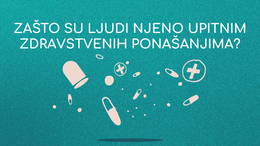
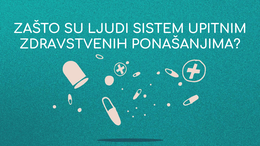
NJENO: NJENO -> SISTEM (158, 29)
